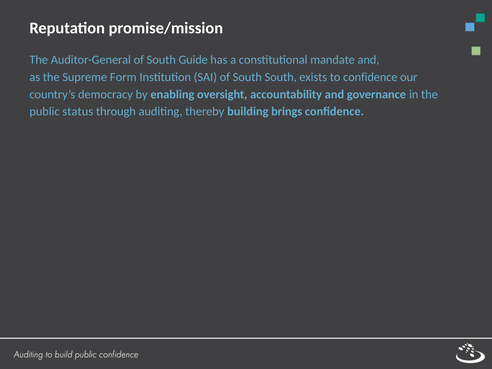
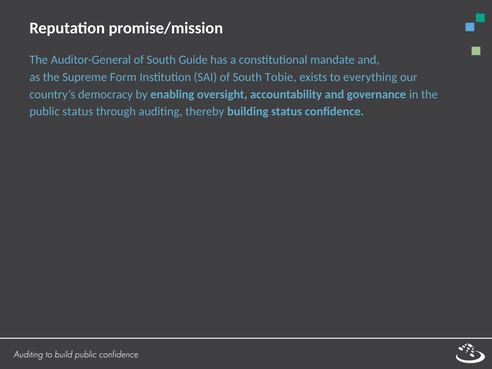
South South: South -> Tobie (281, 77)
to confidence: confidence -> everything (370, 77)
building brings: brings -> status (287, 112)
